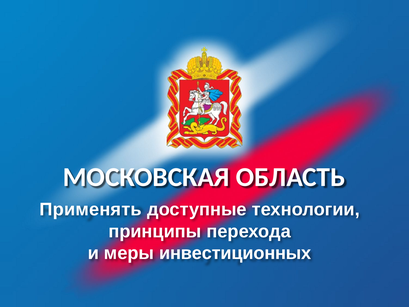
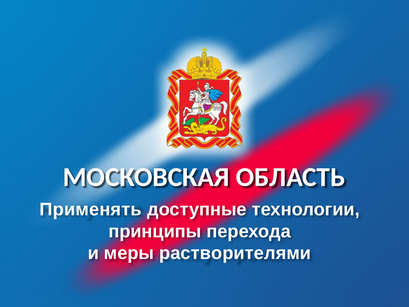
инвестиционных: инвестиционных -> растворителями (235, 253)
